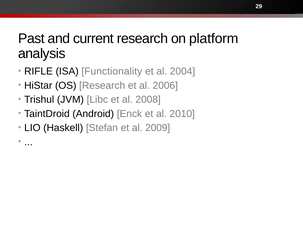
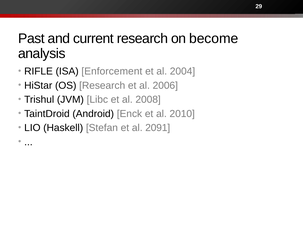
platform: platform -> become (214, 39)
Functionality: Functionality -> Enforcement (112, 71)
2009: 2009 -> 2091 (158, 128)
